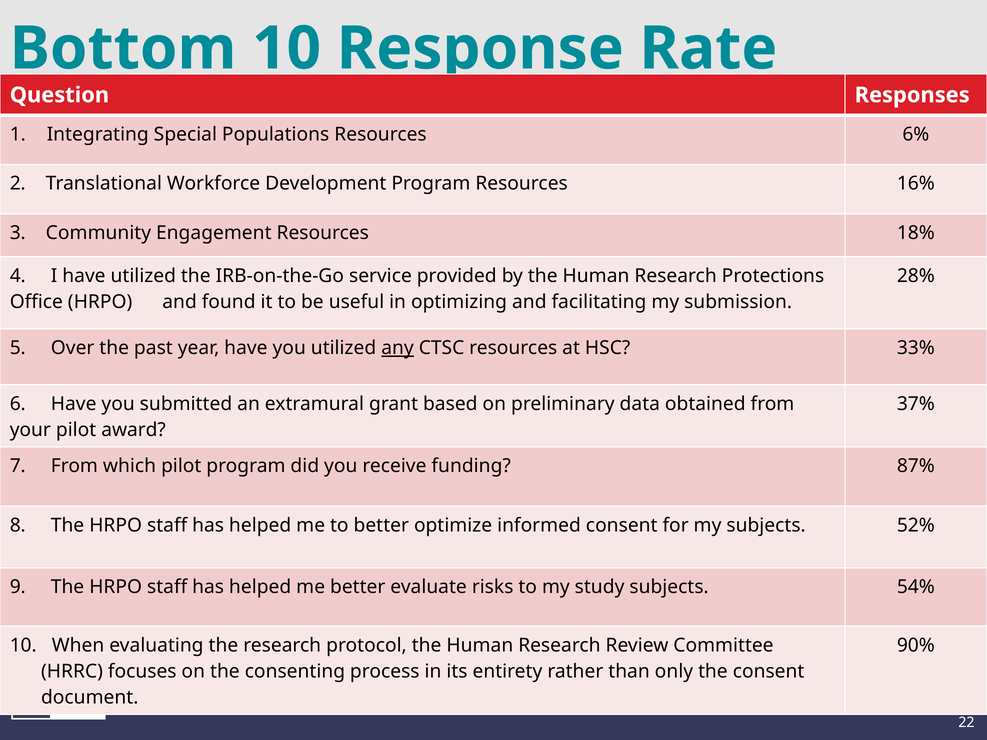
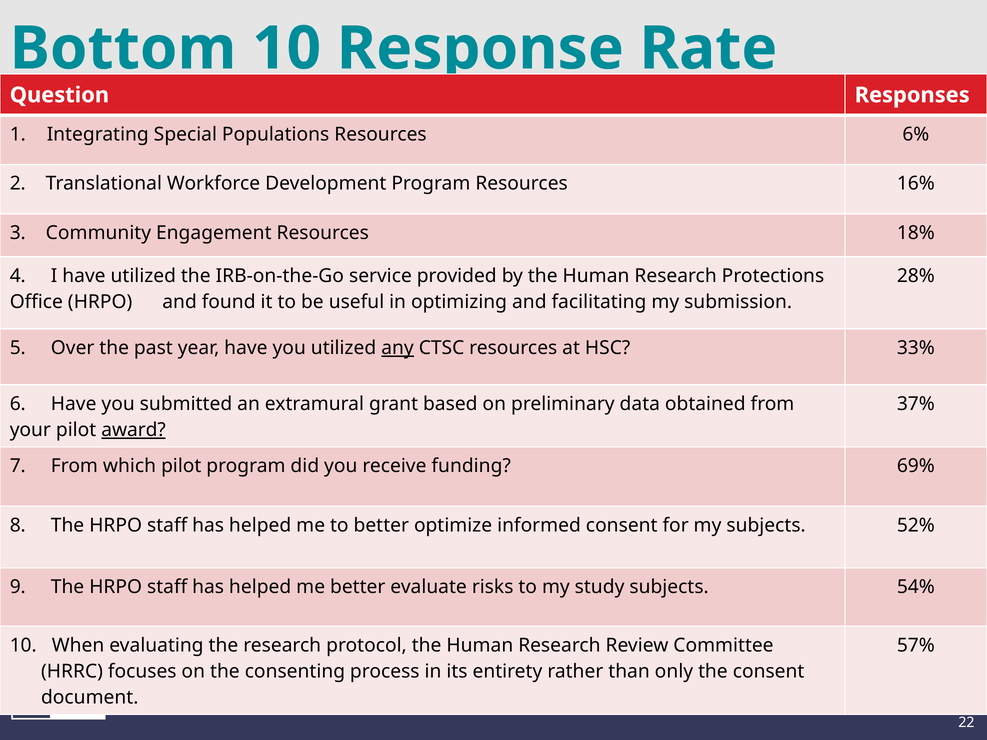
award underline: none -> present (134, 430)
87%: 87% -> 69% (916, 466)
90%: 90% -> 57% (916, 645)
